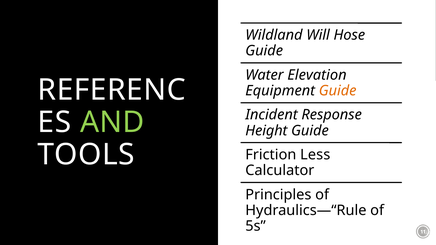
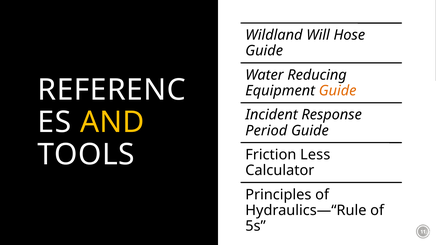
Elevation: Elevation -> Reducing (317, 75)
AND colour: light green -> yellow (112, 122)
Height: Height -> Period (266, 131)
